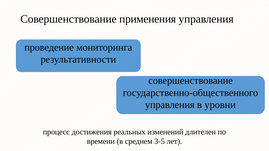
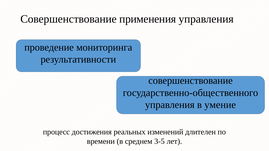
уровни: уровни -> умение (220, 105)
